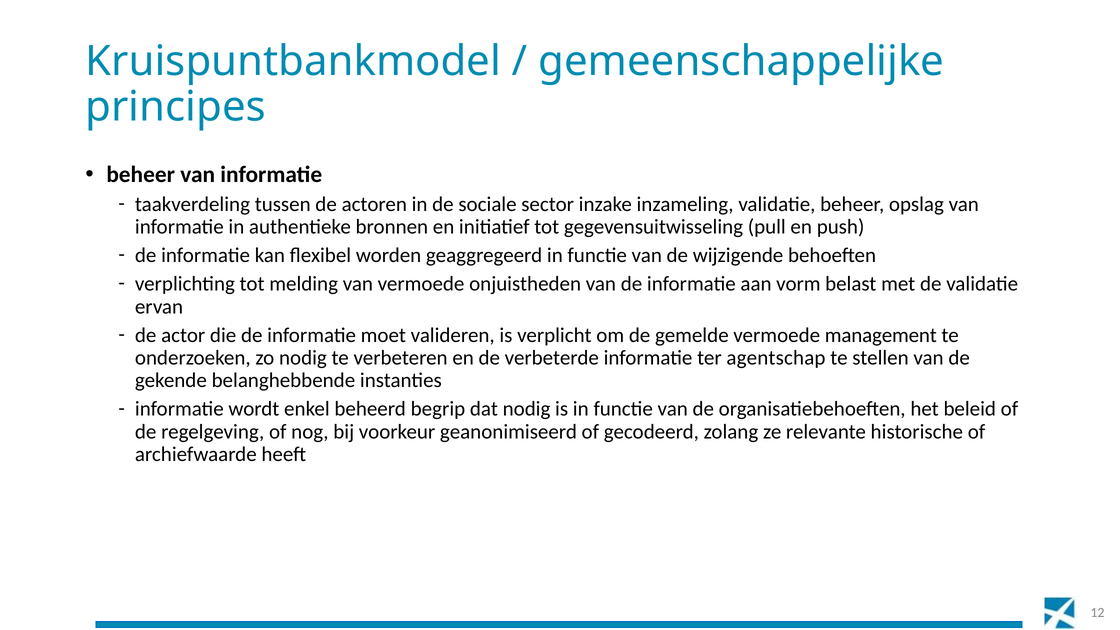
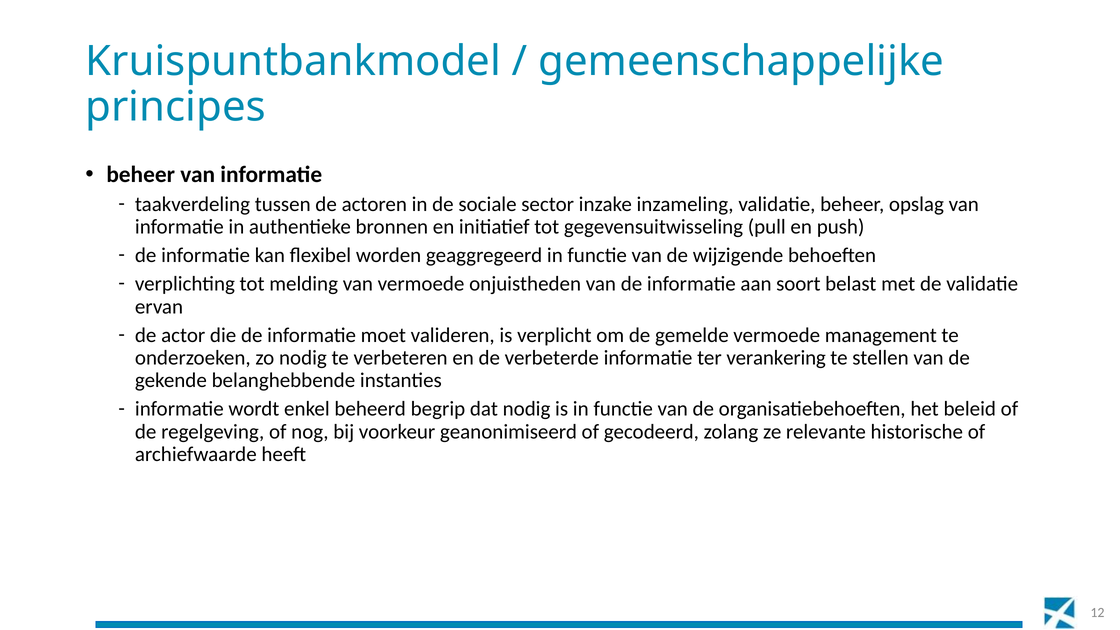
vorm: vorm -> soort (798, 284)
agentschap: agentschap -> verankering (776, 358)
